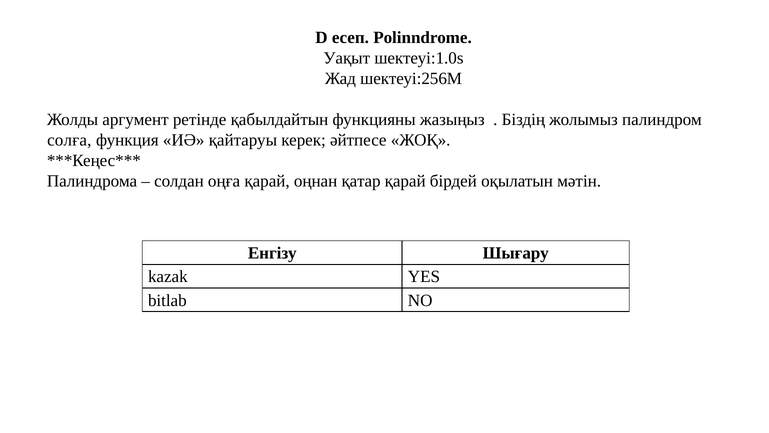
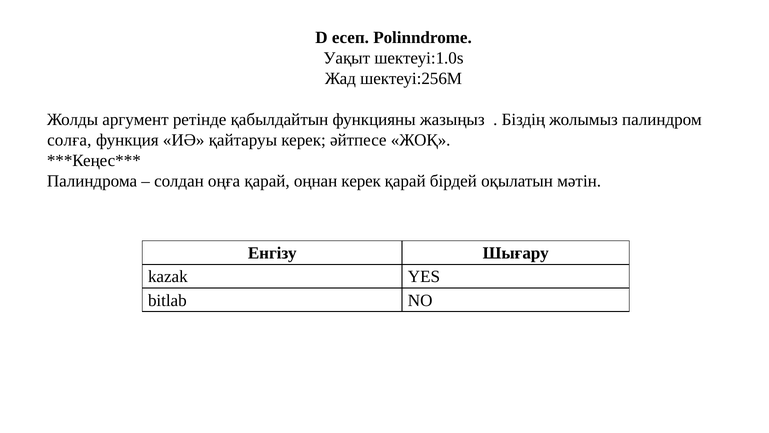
оңнан қатар: қатар -> керек (361, 181)
